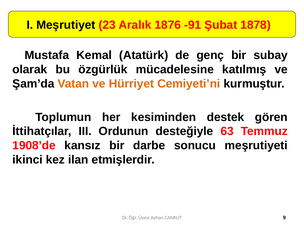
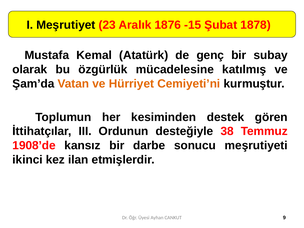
-91: -91 -> -15 (193, 25)
63: 63 -> 38 (227, 131)
